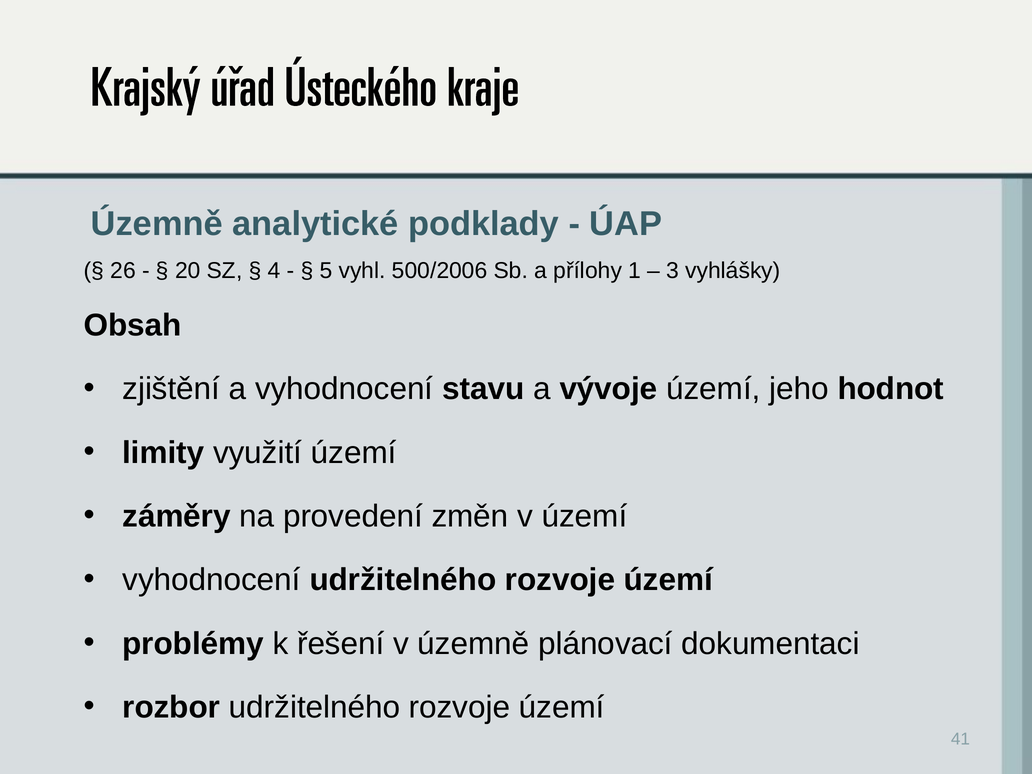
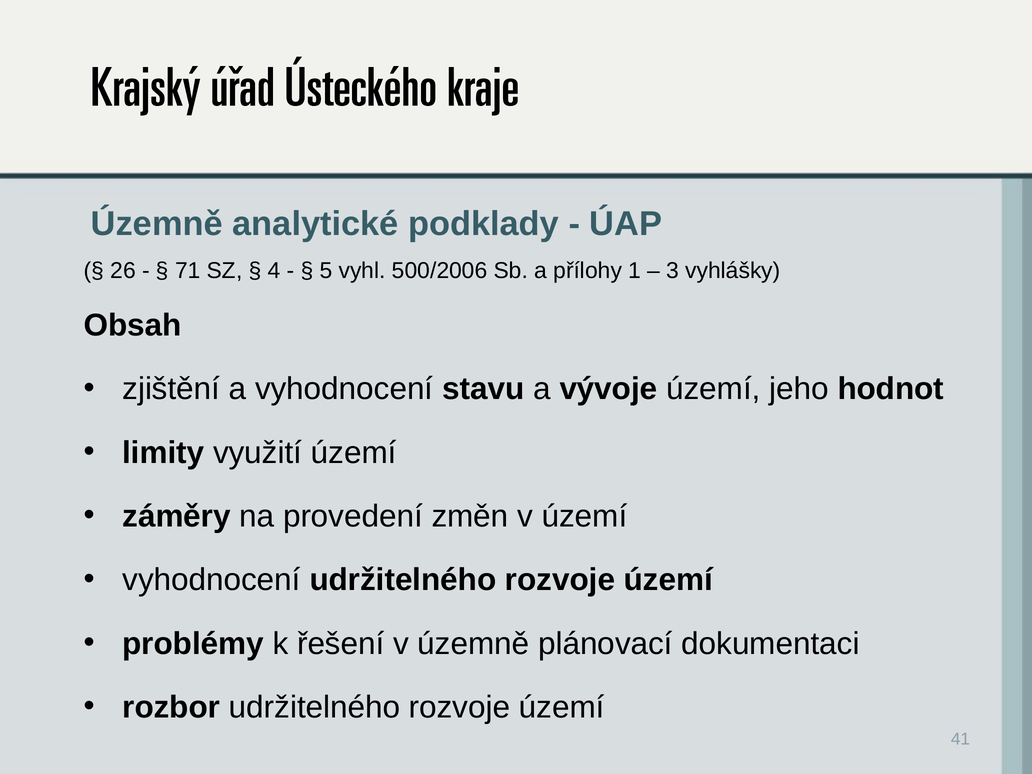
20: 20 -> 71 (188, 270)
